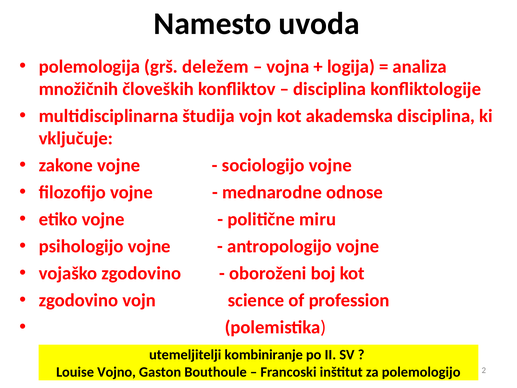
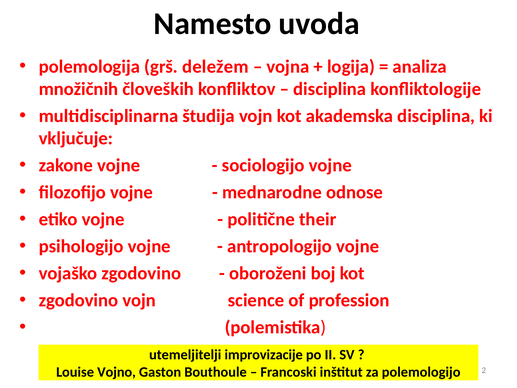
miru: miru -> their (318, 219)
kombiniranje: kombiniranje -> improvizacije (264, 355)
